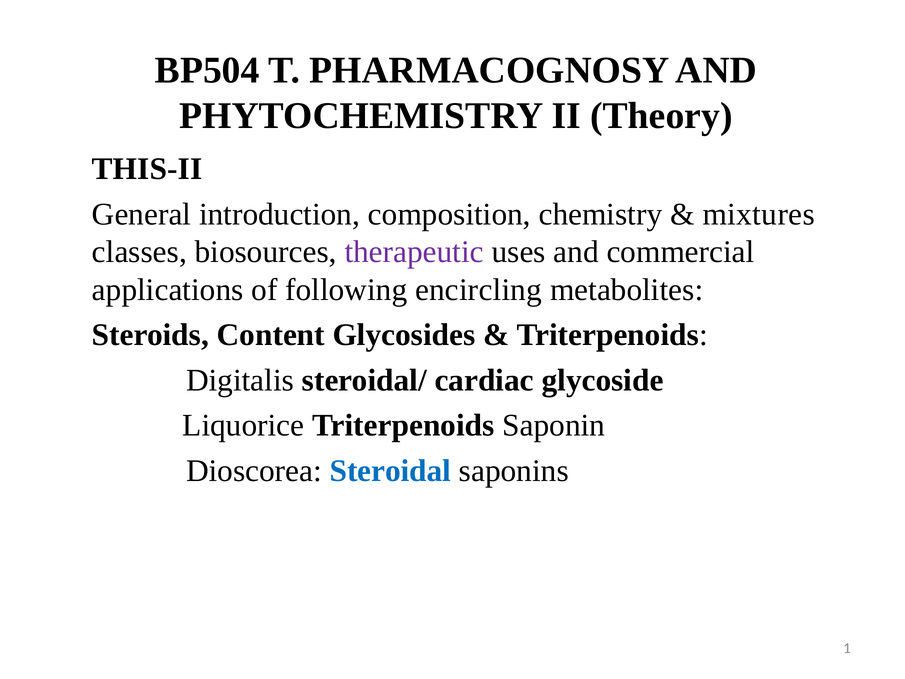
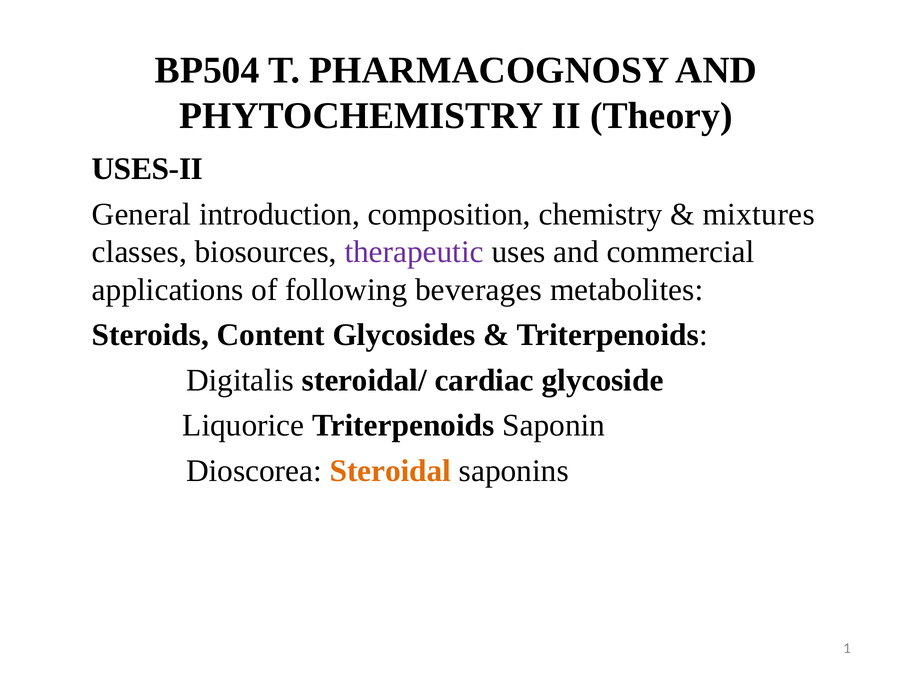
THIS-II: THIS-II -> USES-II (147, 169)
encircling: encircling -> beverages (479, 290)
Steroidal colour: blue -> orange (390, 471)
